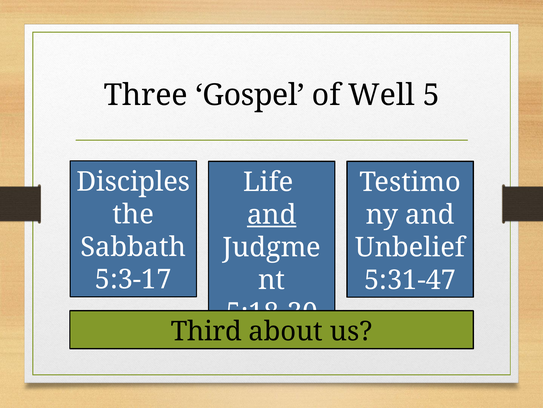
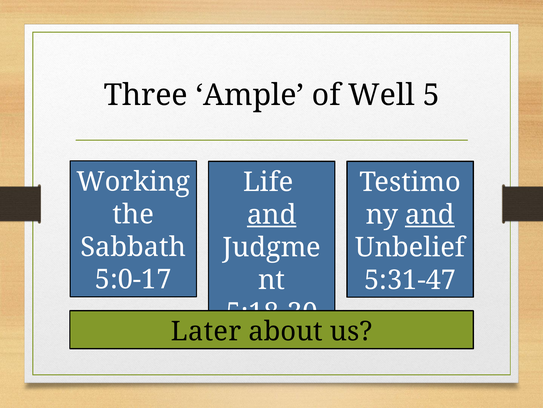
Gospel: Gospel -> Ample (250, 95)
Disciples: Disciples -> Working (133, 181)
and underline: none -> present (430, 214)
5:3-17: 5:3-17 -> 5:0-17 (133, 279)
Third: Third -> Later (206, 331)
